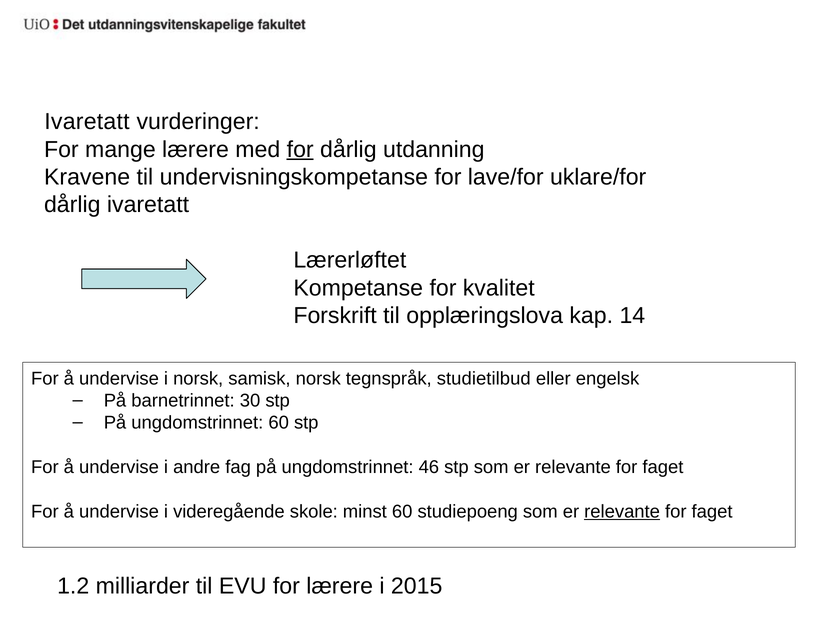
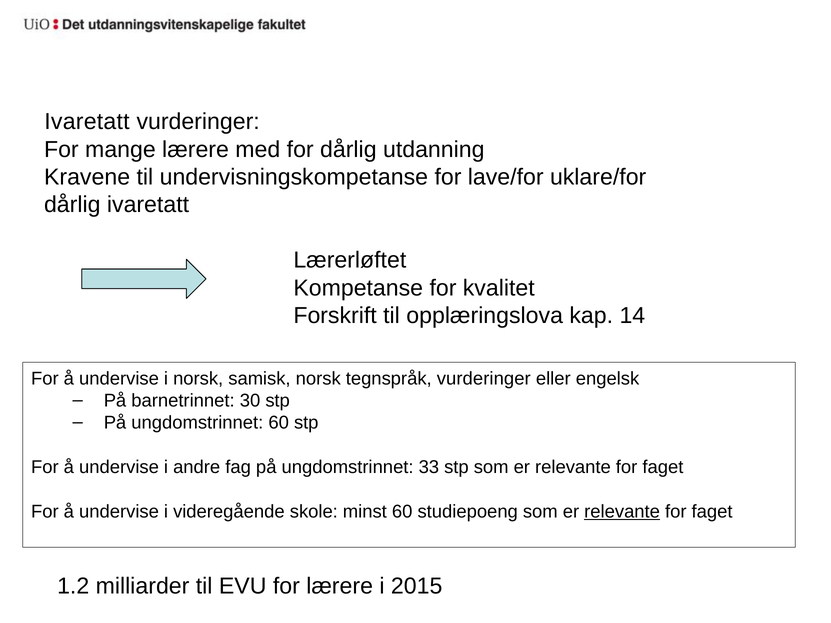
for underline: present -> none (300, 149)
tegnspråk studietilbud: studietilbud -> vurderinger (484, 379)
46: 46 -> 33 (429, 467)
